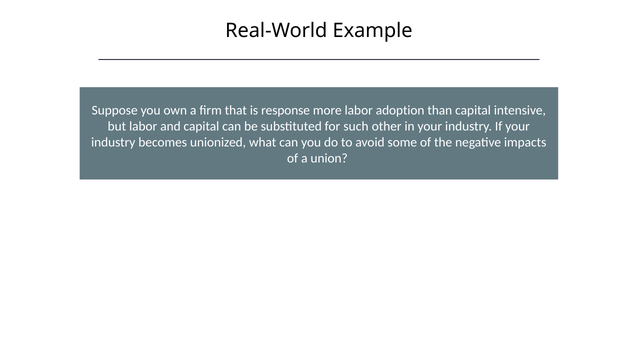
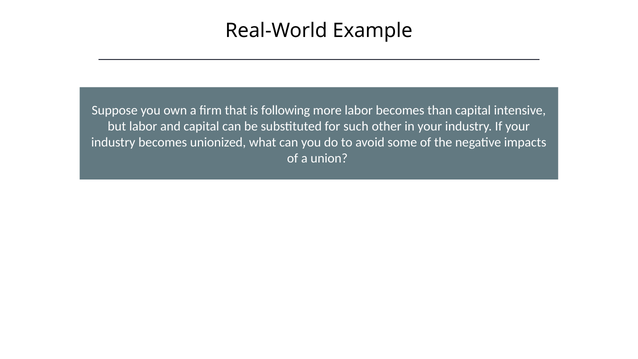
response: response -> following (286, 110)
labor adoption: adoption -> becomes (400, 110)
